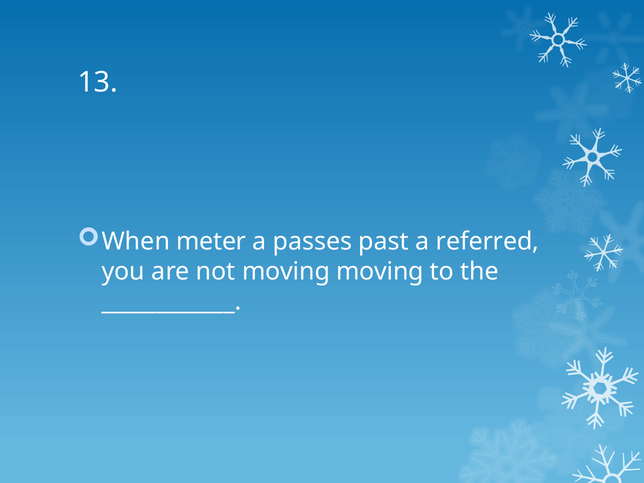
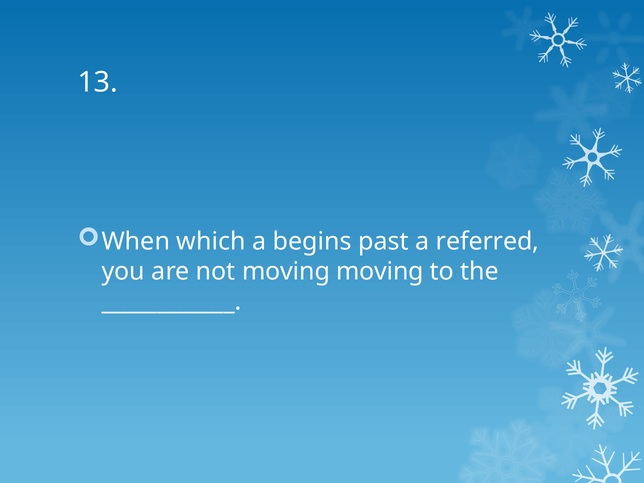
meter: meter -> which (211, 242)
passes: passes -> begins (312, 242)
